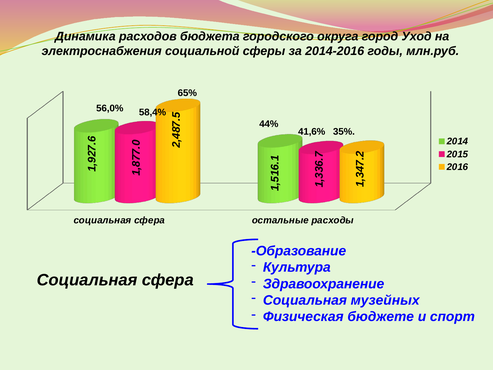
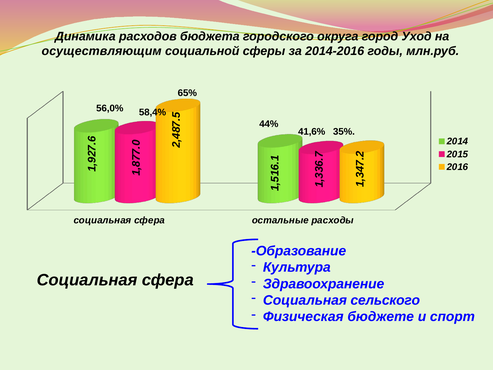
электроснабжения: электроснабжения -> осуществляющим (102, 51)
музейных: музейных -> сельского (385, 300)
